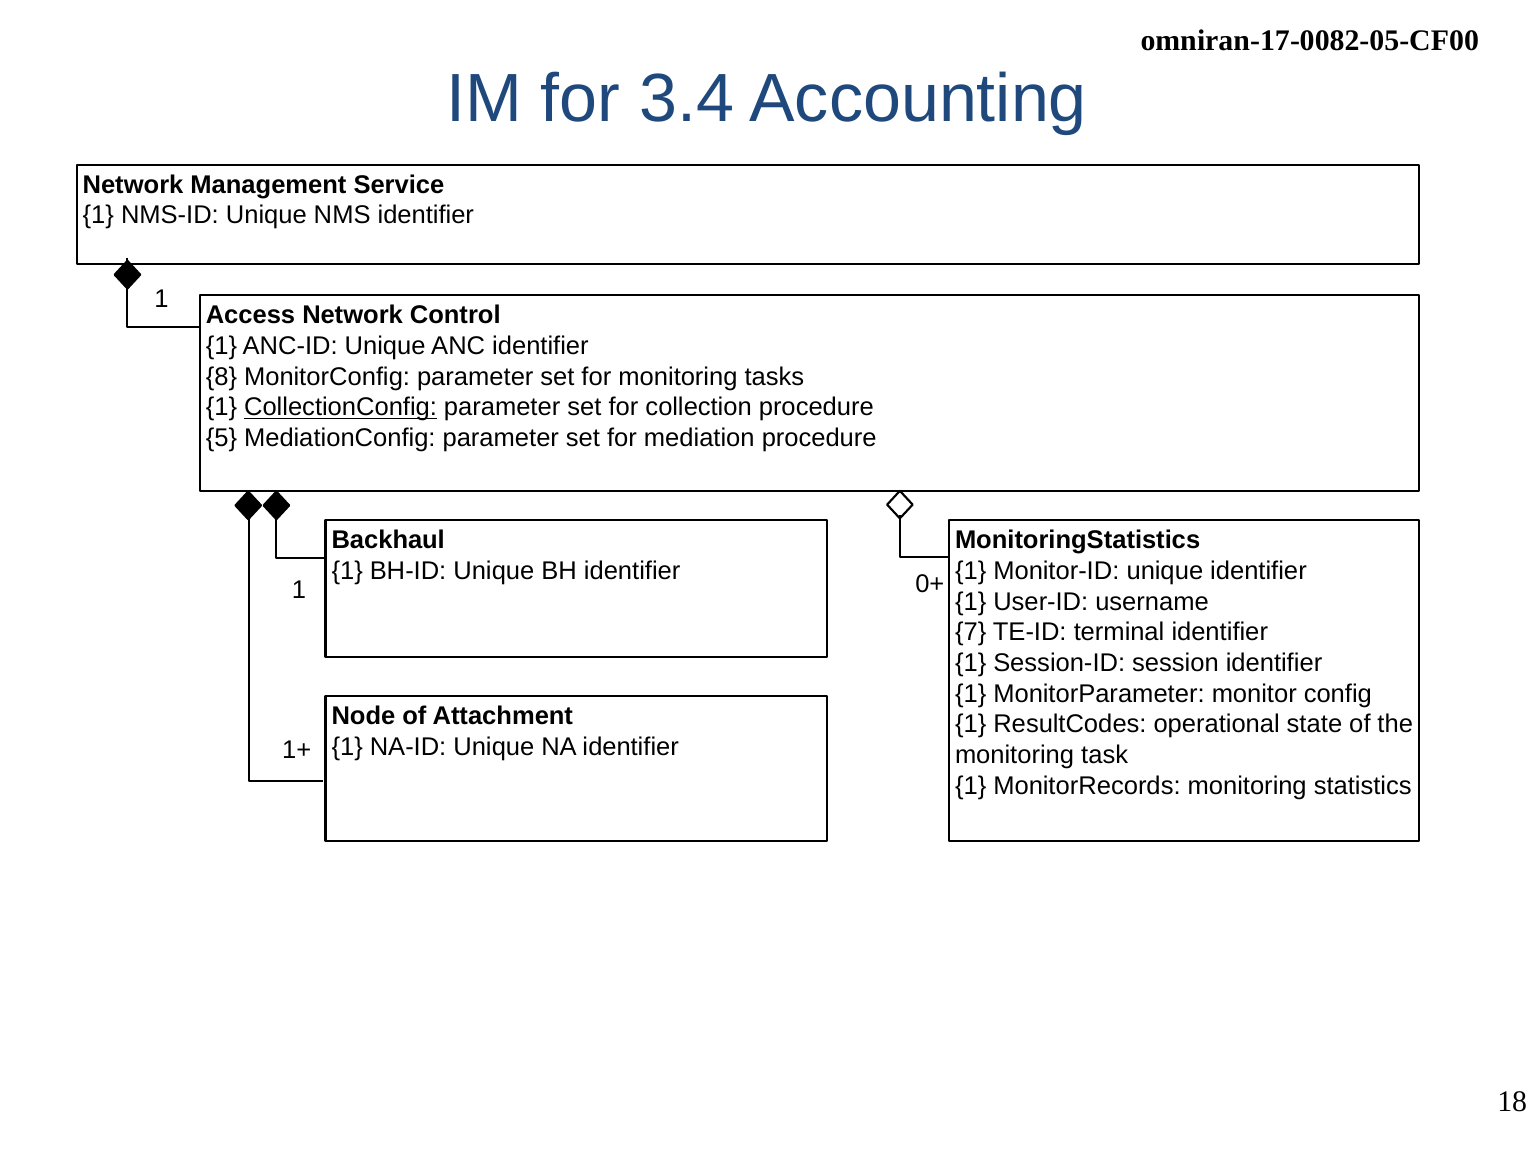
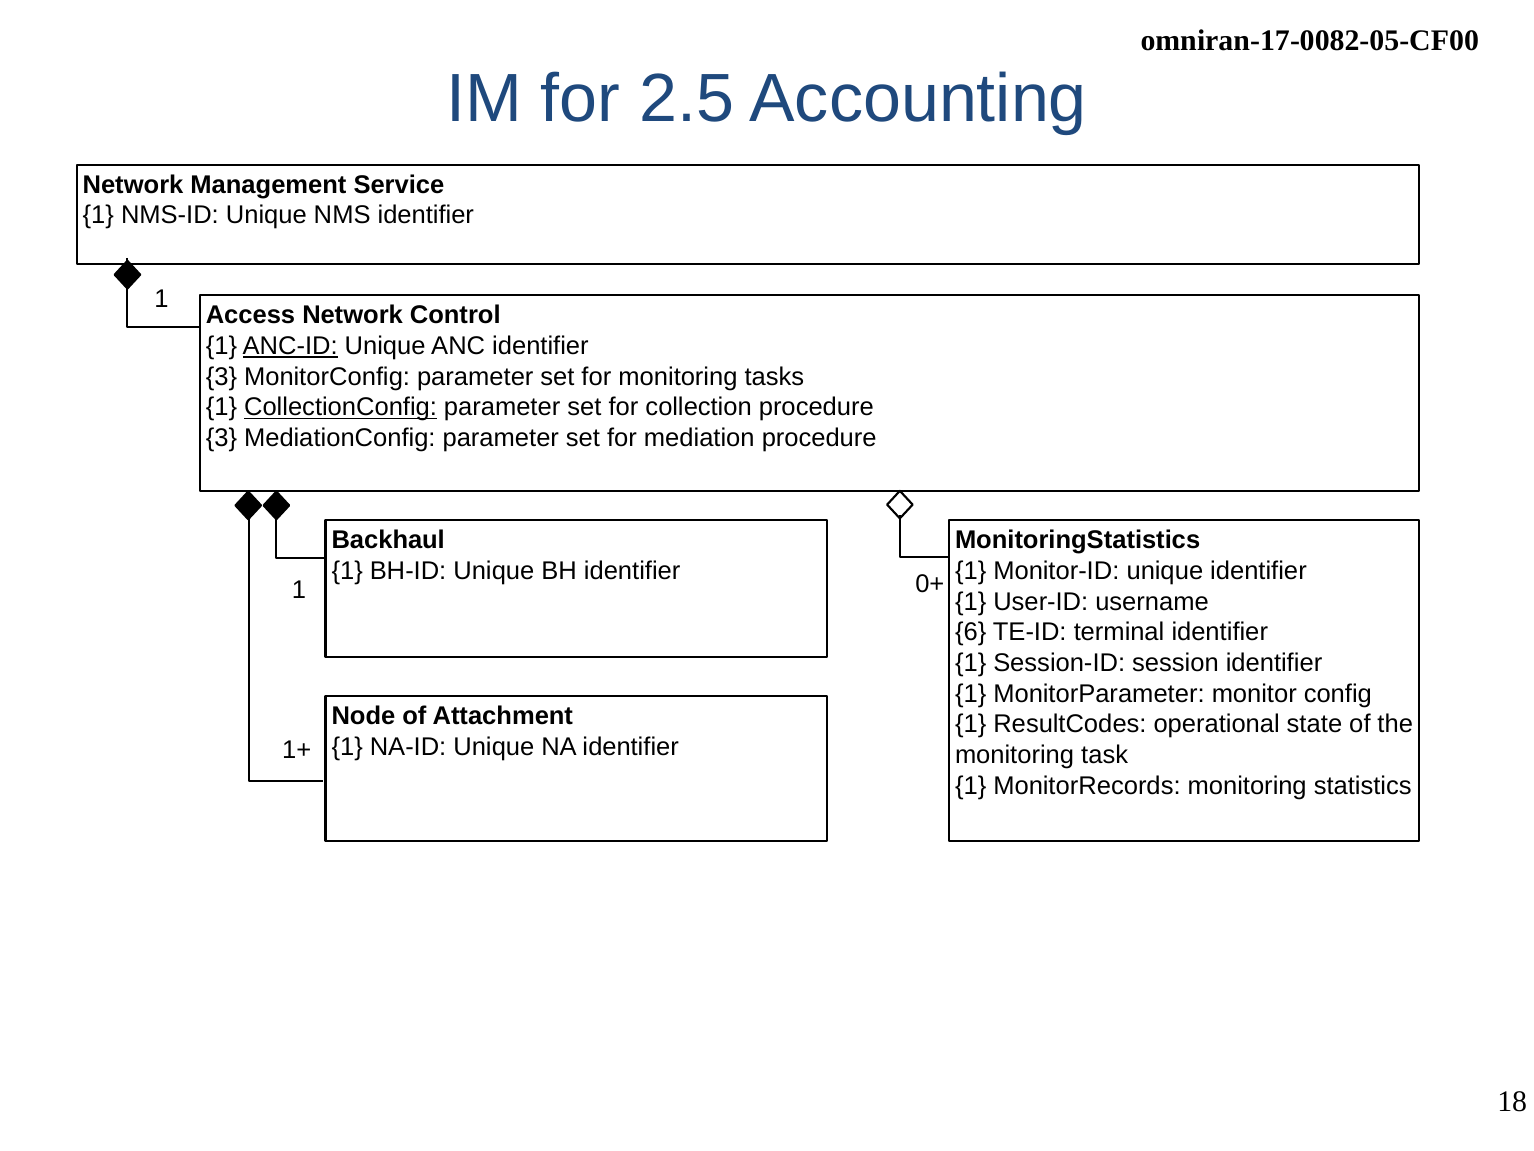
3.4: 3.4 -> 2.5 (687, 99)
ANC-ID underline: none -> present (290, 346)
8: 8 -> 3 (221, 377)
5: 5 -> 3 (221, 438)
7: 7 -> 6 (971, 632)
